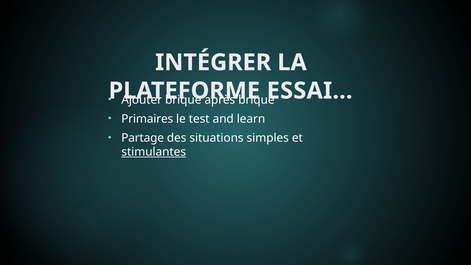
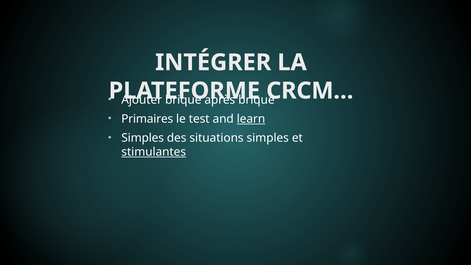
ESSAI…: ESSAI… -> CRCM… (310, 91)
learn underline: none -> present (251, 119)
Partage: Partage -> Simples (143, 138)
